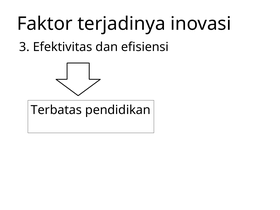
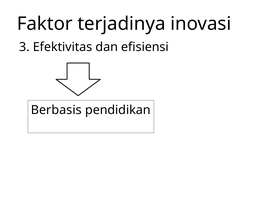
Terbatas: Terbatas -> Berbasis (56, 110)
